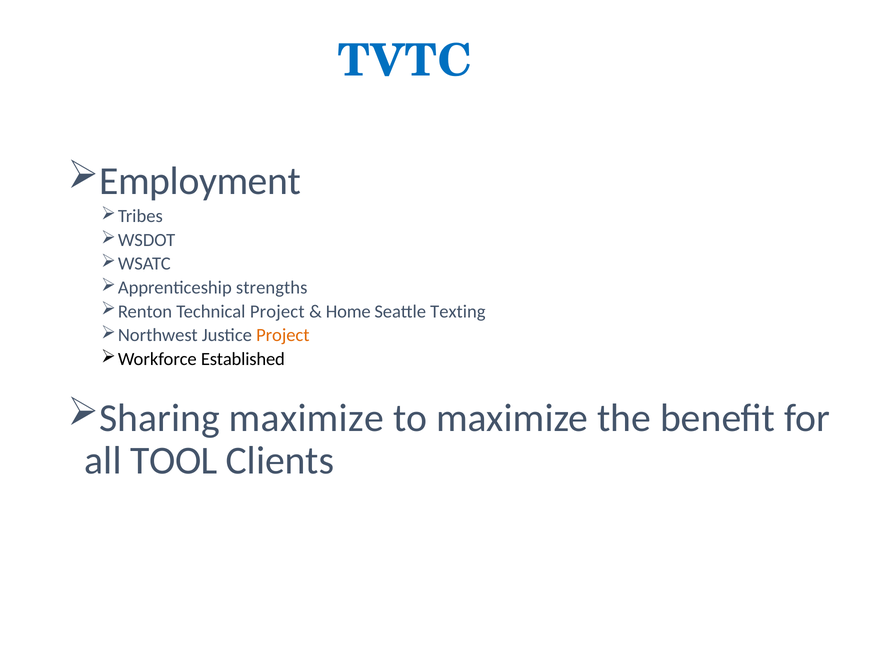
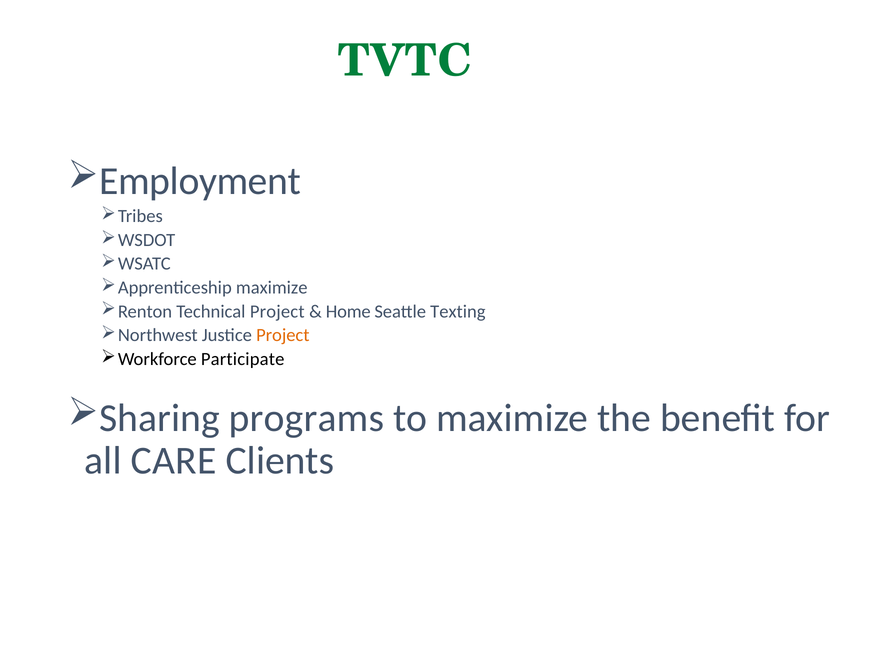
TVTC colour: blue -> green (405, 61)
strengths: strengths -> maximize (272, 288)
Established: Established -> Participate (243, 360)
Sharing maximize: maximize -> programs (306, 418)
TOOL: TOOL -> CARE (174, 461)
